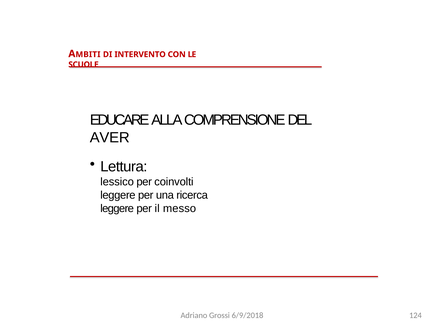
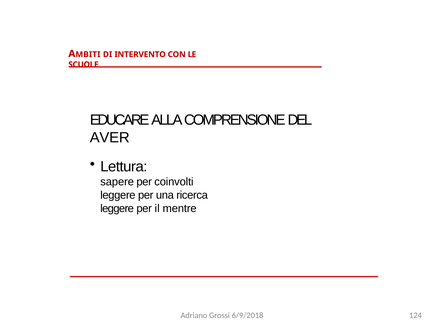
lessico: lessico -> sapere (117, 182)
messo: messo -> mentre (180, 208)
